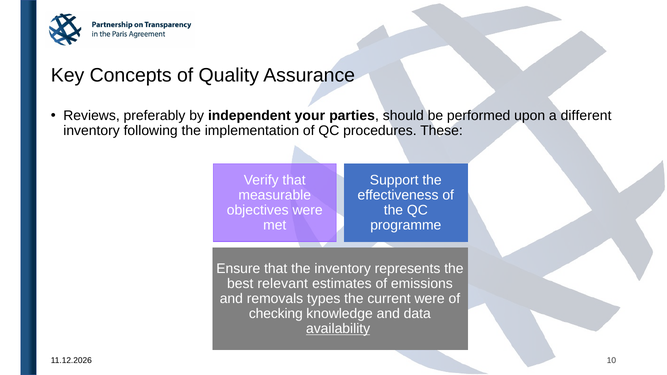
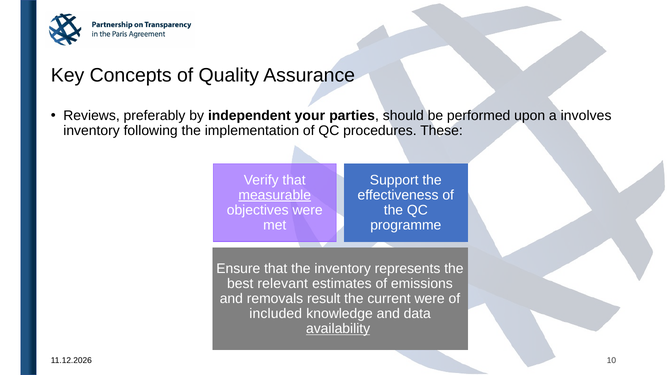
different: different -> involves (586, 116)
measurable underline: none -> present (275, 195)
types: types -> result (324, 299)
checking: checking -> included (276, 314)
